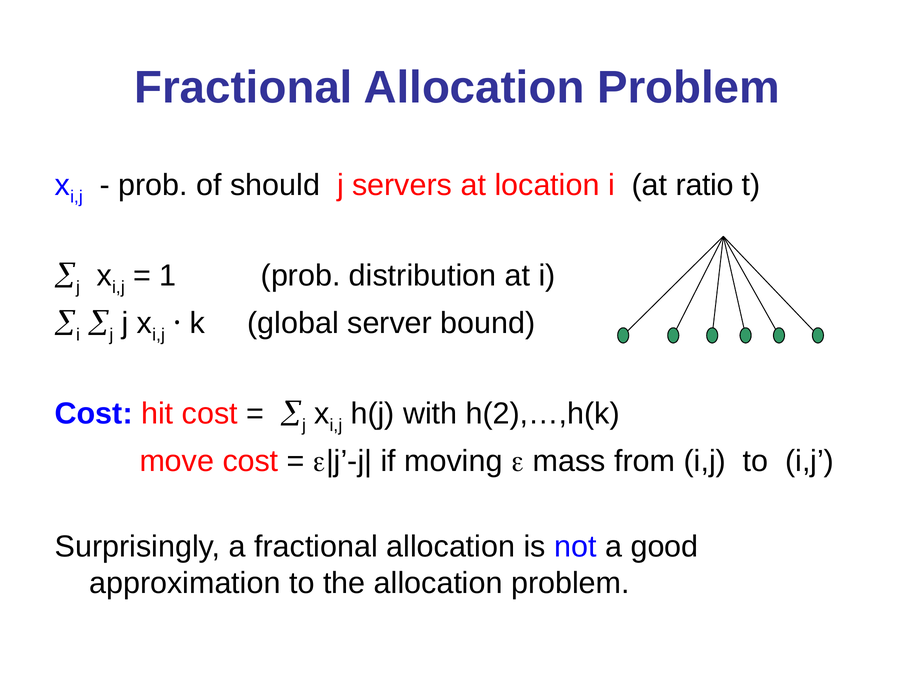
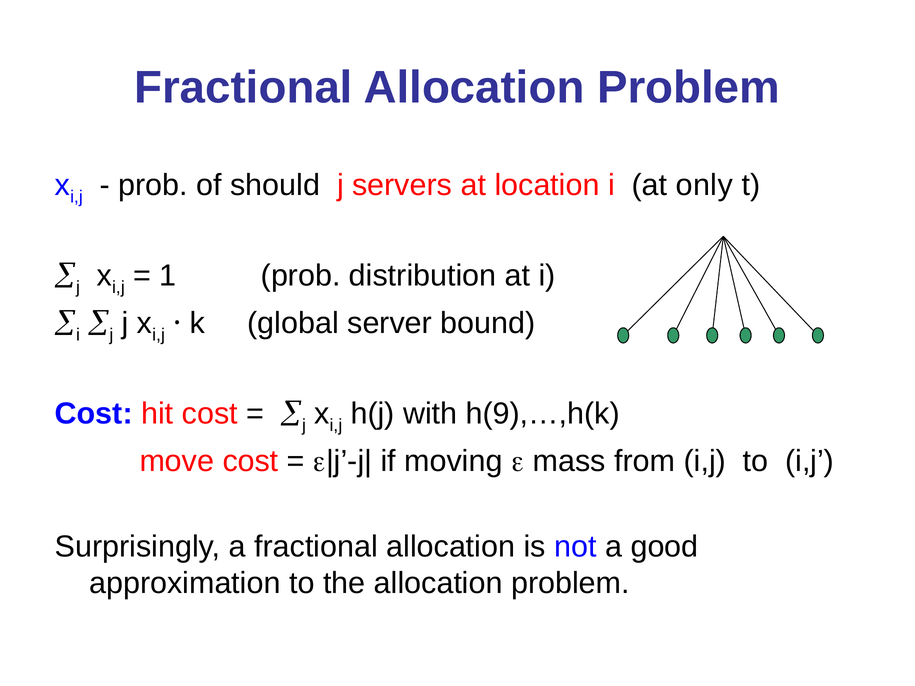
ratio: ratio -> only (704, 185)
h(2),…,h(k: h(2),…,h(k -> h(9),…,h(k (543, 414)
